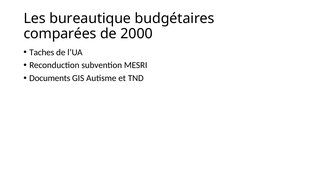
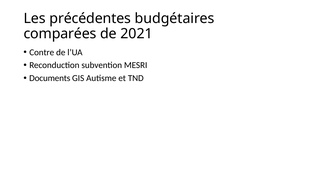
bureautique: bureautique -> précédentes (90, 18)
2000: 2000 -> 2021 (137, 34)
Taches: Taches -> Contre (42, 52)
